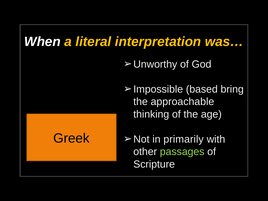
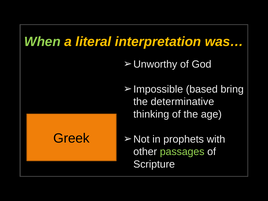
When colour: white -> light green (42, 42)
approachable: approachable -> determinative (182, 102)
primarily: primarily -> prophets (184, 139)
